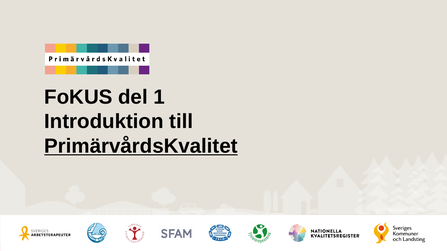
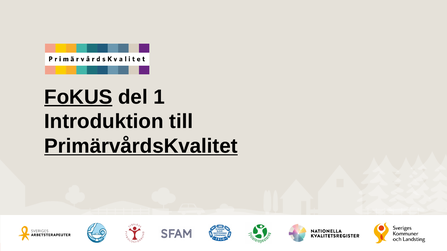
FoKUS underline: none -> present (78, 97)
